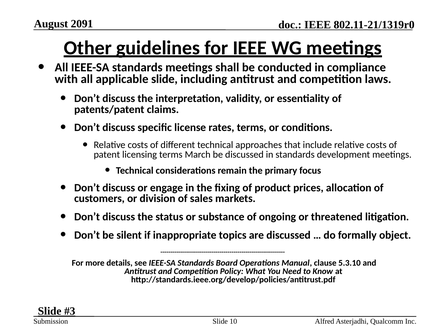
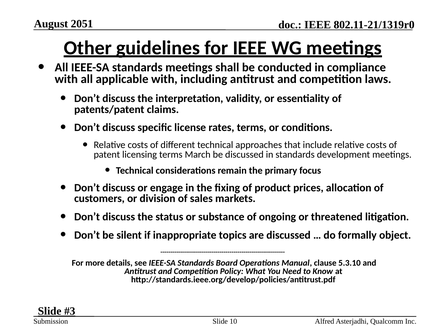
2091: 2091 -> 2051 (82, 24)
applicable slide: slide -> with (164, 79)
